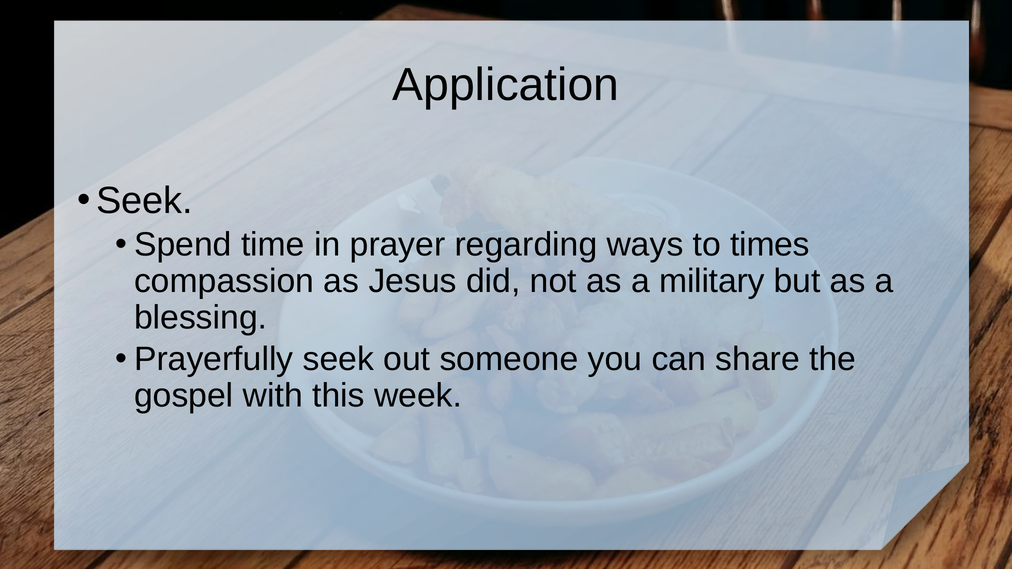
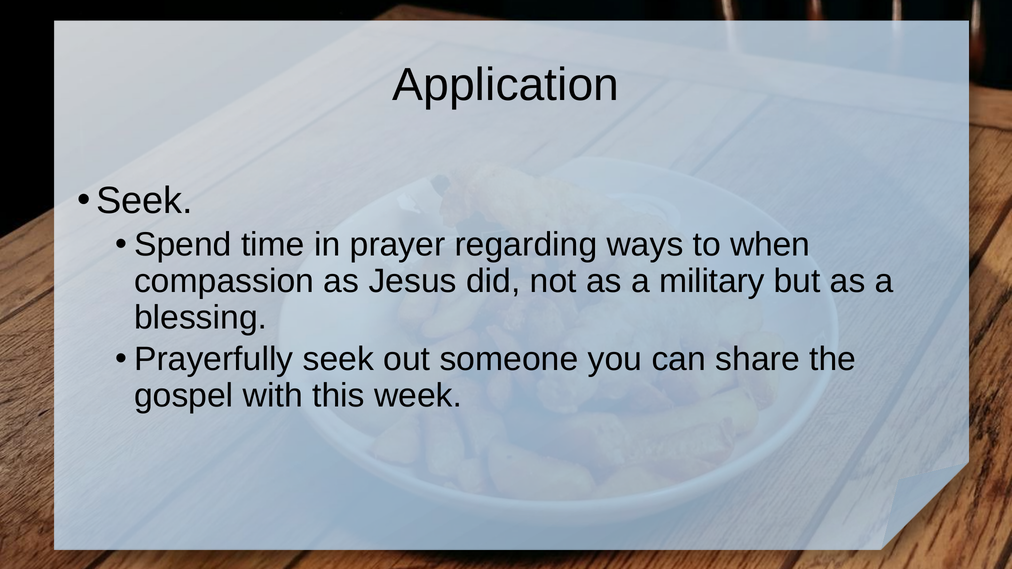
times: times -> when (770, 245)
